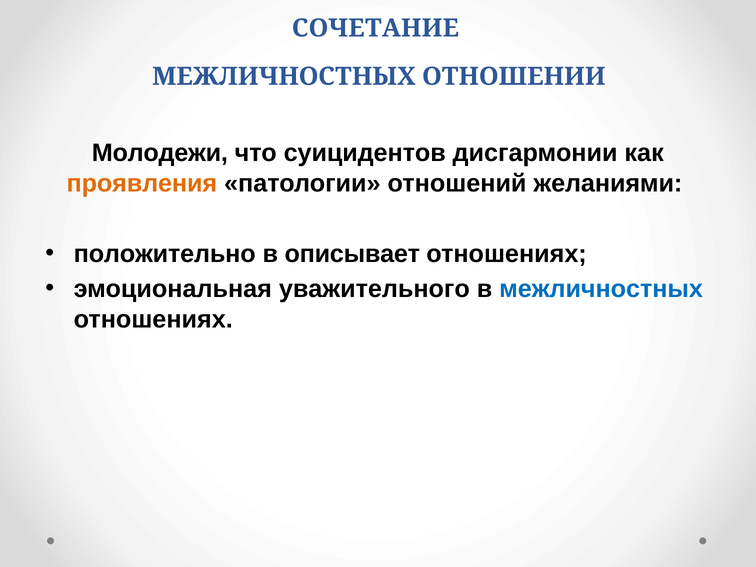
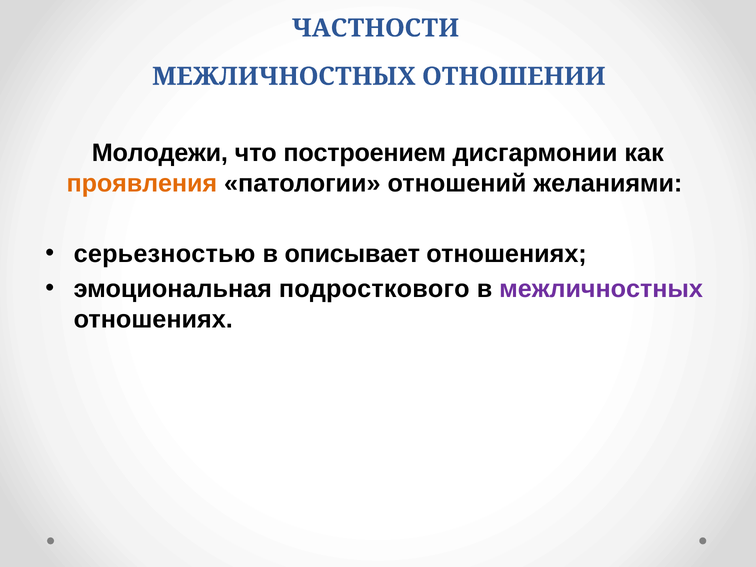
СОЧЕТАНИЕ: СОЧЕТАНИЕ -> ЧАСТНОСТИ (376, 28)
суицидентов: суицидентов -> построением (365, 153)
положительно: положительно -> серьезностью (165, 254)
уважительного: уважительного -> подросткового (374, 289)
межличностных colour: blue -> purple (601, 289)
